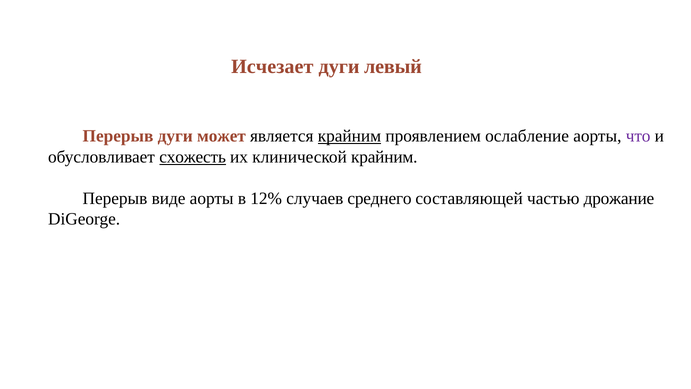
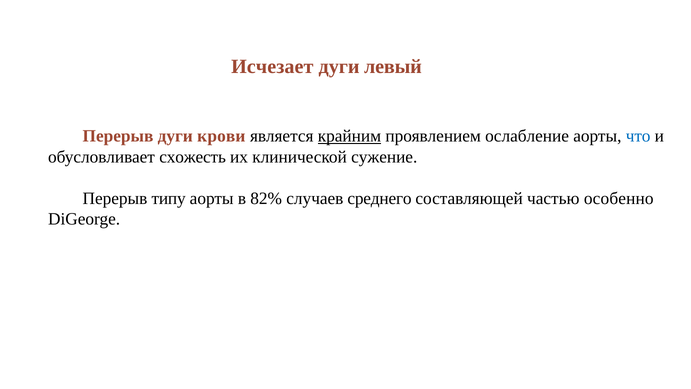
может: может -> крови (221, 136)
что colour: purple -> blue (638, 136)
схожесть underline: present -> none (193, 157)
клинической крайним: крайним -> сужение (384, 157)
виде: виде -> типу (169, 198)
12%: 12% -> 82% (266, 198)
дрожание: дрожание -> особенно (619, 198)
